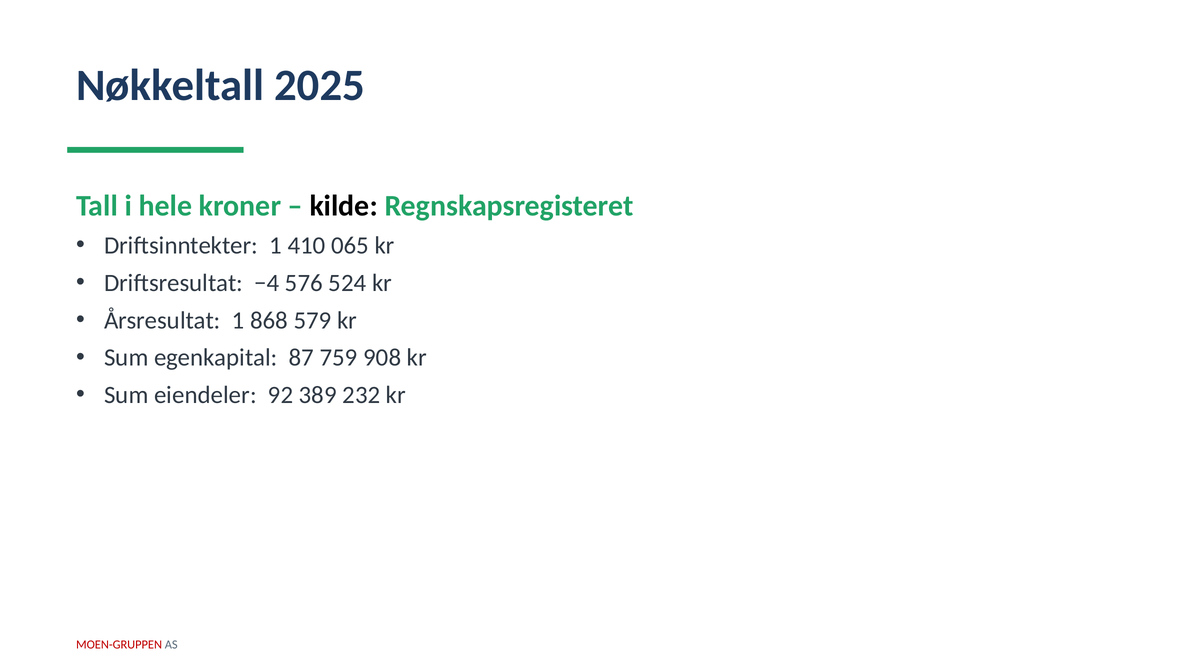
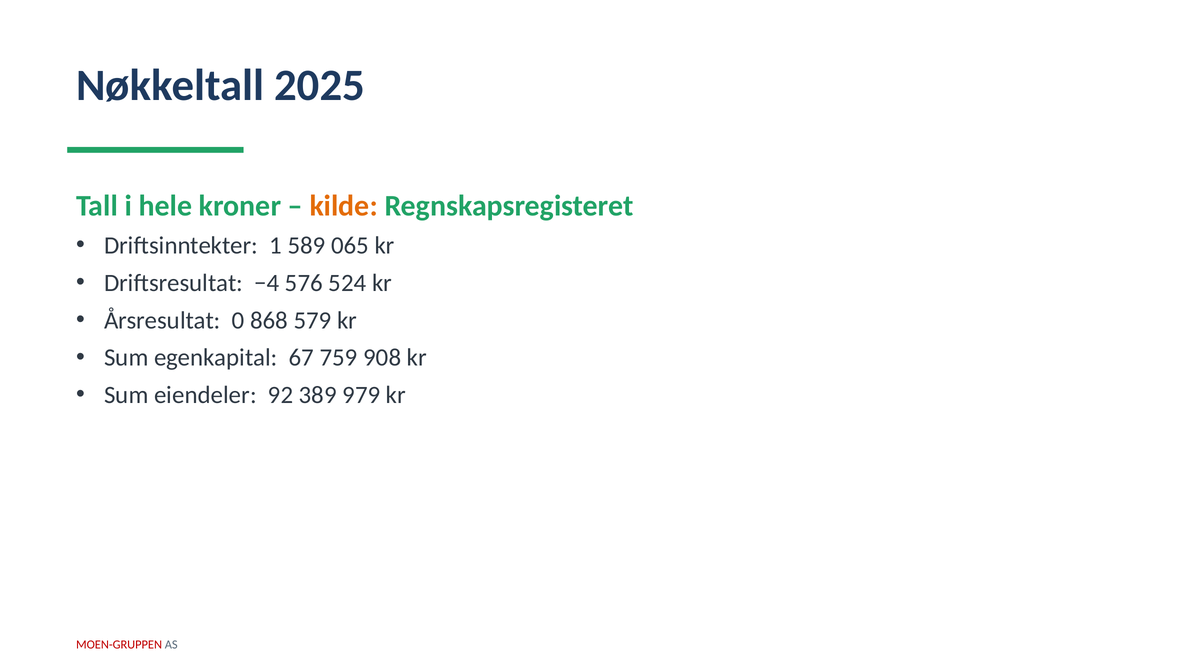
kilde colour: black -> orange (344, 206)
410: 410 -> 589 (307, 246)
Årsresultat 1: 1 -> 0 (238, 320)
87: 87 -> 67 (301, 358)
232: 232 -> 979 (361, 395)
